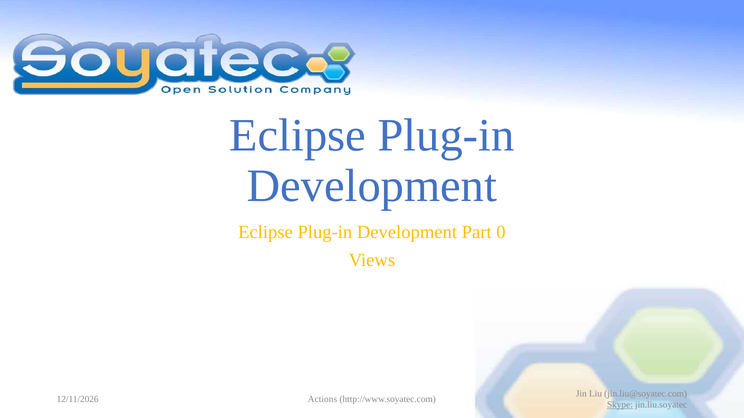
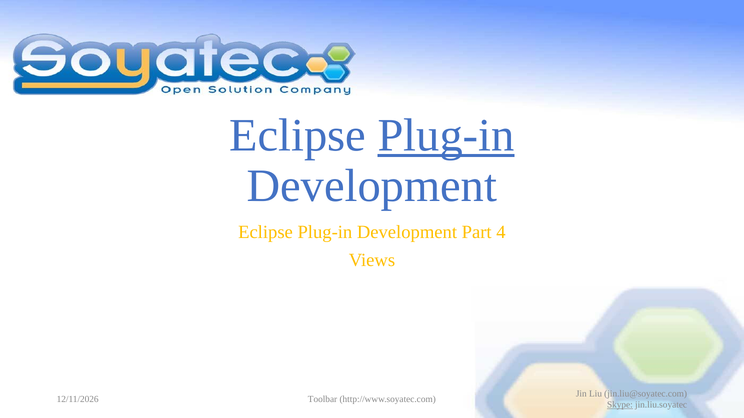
Plug-in underline: none -> present (446, 136)
0: 0 -> 4 (501, 233)
Actions: Actions -> Toolbar (323, 400)
